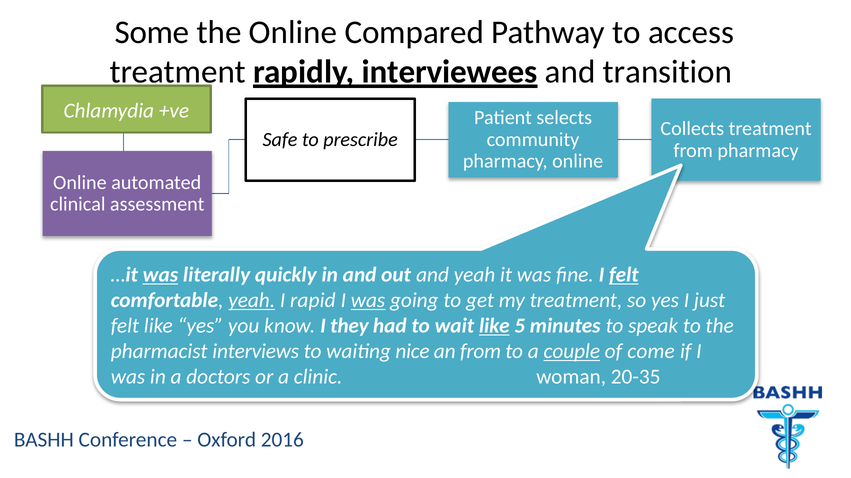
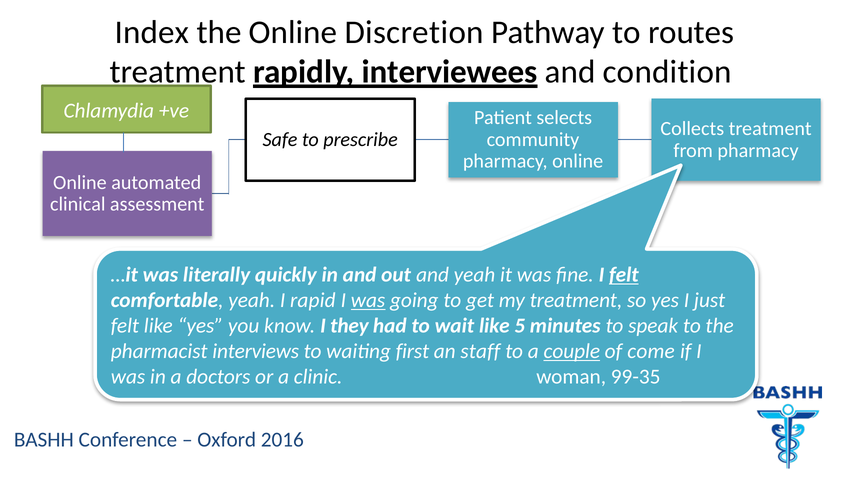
Some: Some -> Index (152, 32)
Compared: Compared -> Discretion (414, 32)
access: access -> routes (691, 32)
transition: transition -> condition (667, 72)
was underline: present -> none (160, 275)
yeah underline: present -> none (252, 301)
like underline: present -> none (494, 326)
nice: nice -> first (412, 352)
an from: from -> staff (480, 352)
20-35: 20-35 -> 99-35 (636, 377)
